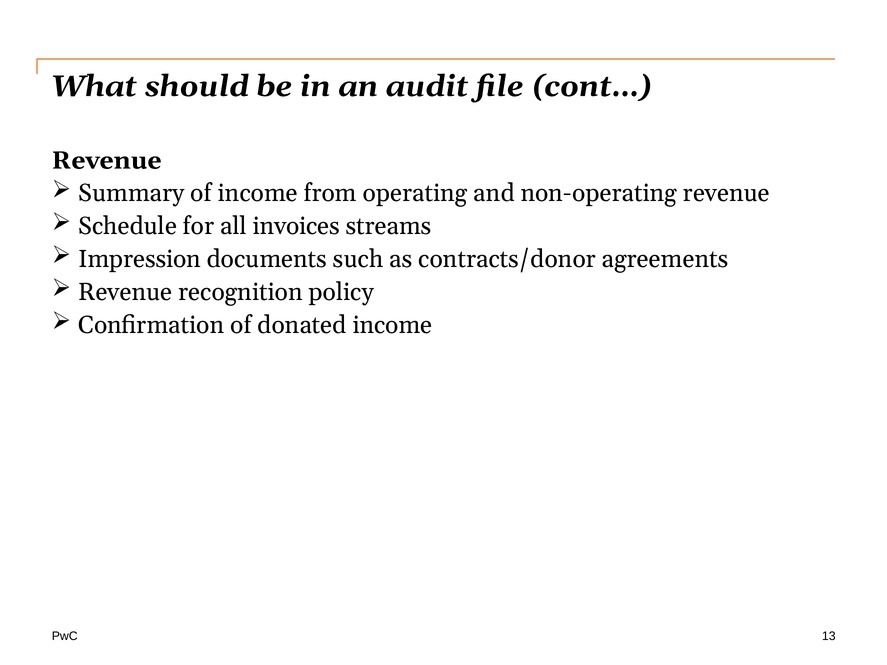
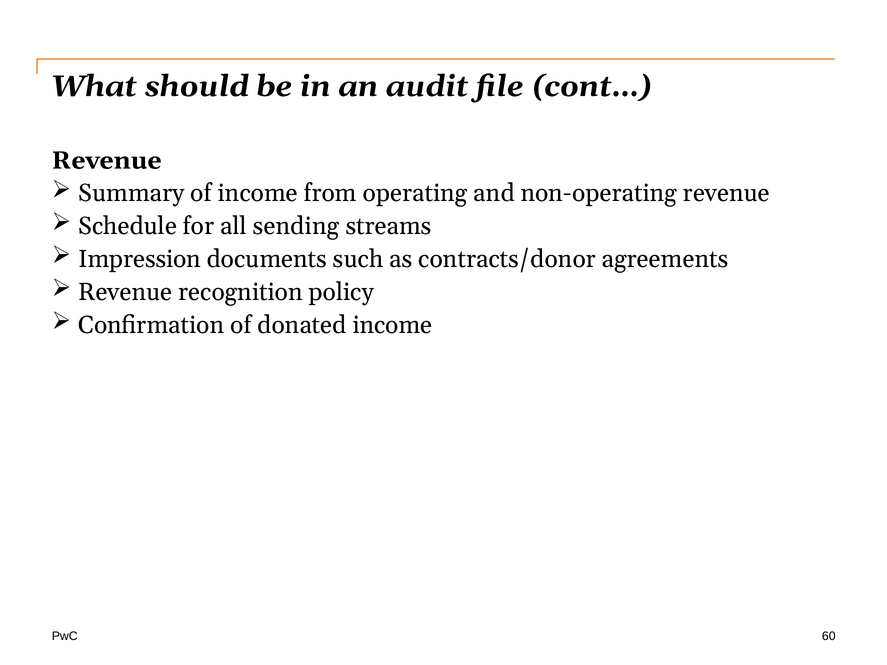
invoices: invoices -> sending (296, 226)
13: 13 -> 60 (829, 637)
